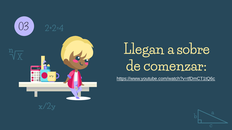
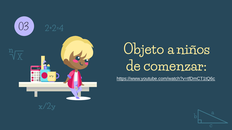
Llegan: Llegan -> Objeto (144, 50)
sobre: sobre -> niños (193, 50)
